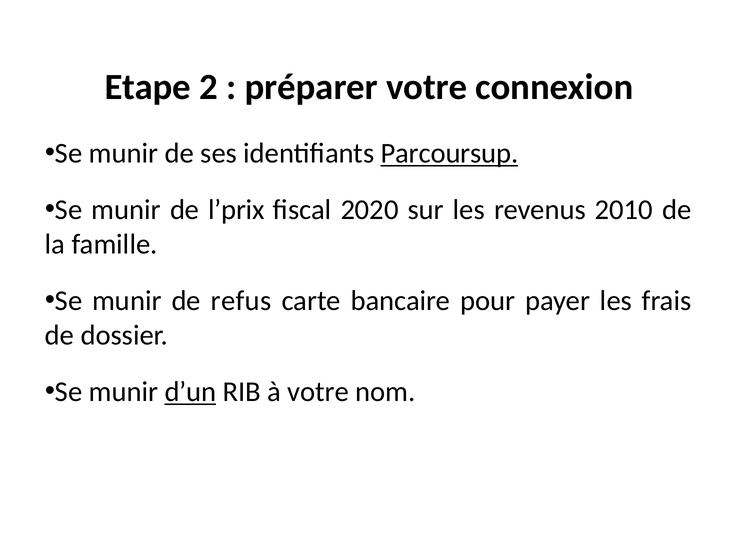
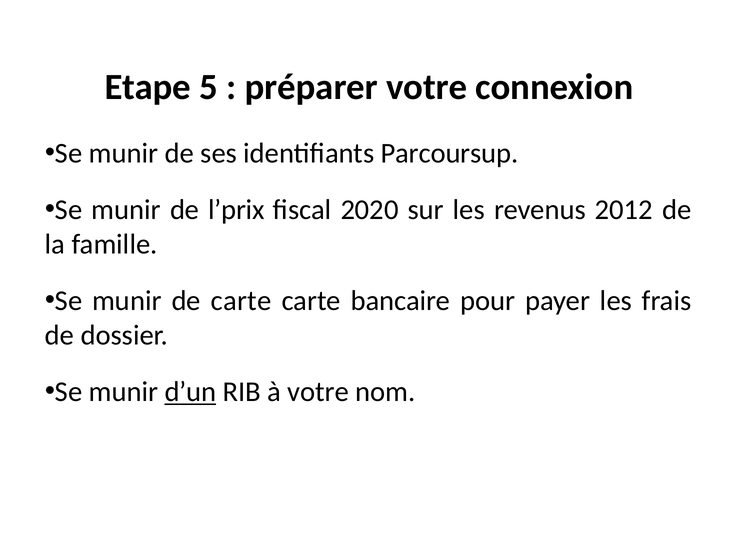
2: 2 -> 5 (209, 87)
Parcoursup underline: present -> none (449, 153)
2010: 2010 -> 2012 (624, 210)
de refus: refus -> carte (241, 301)
